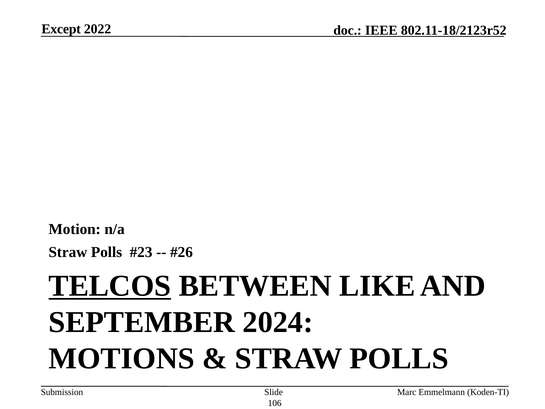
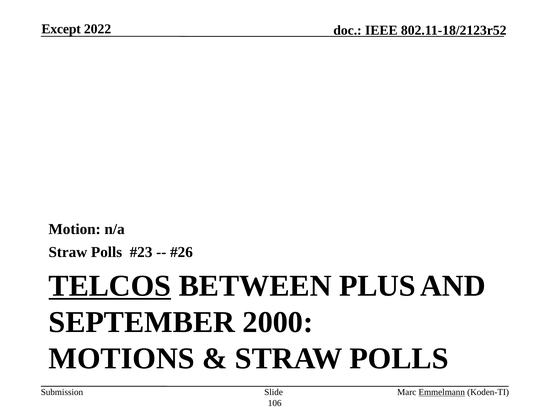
LIKE: LIKE -> PLUS (377, 286)
2024: 2024 -> 2000 (278, 322)
Emmelmann underline: none -> present (442, 392)
